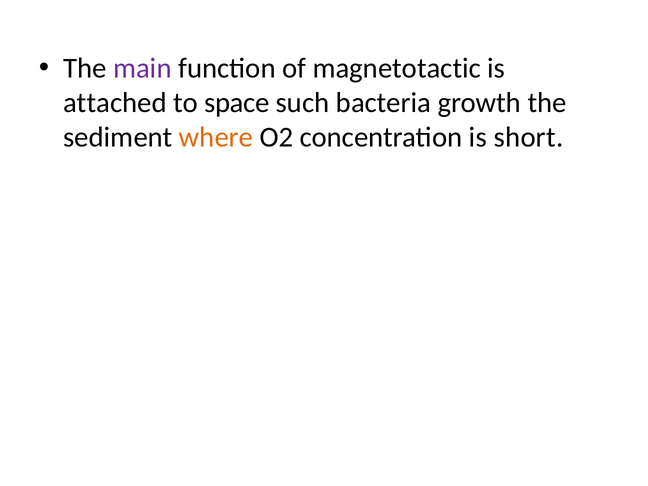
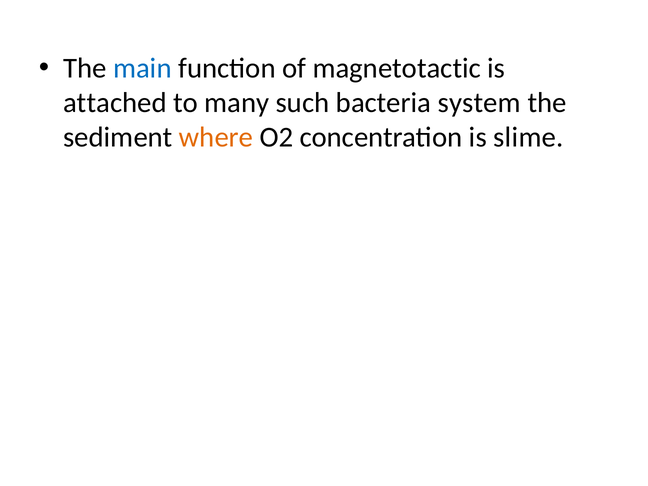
main colour: purple -> blue (142, 68)
space: space -> many (237, 103)
growth: growth -> system (479, 103)
short: short -> slime (529, 137)
